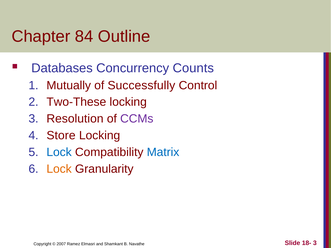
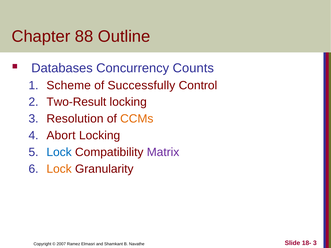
84: 84 -> 88 (84, 36)
Mutually: Mutually -> Scheme (69, 85)
Two-These: Two-These -> Two-Result (76, 102)
CCMs colour: purple -> orange (137, 119)
Store: Store -> Abort (61, 136)
Matrix colour: blue -> purple (163, 152)
